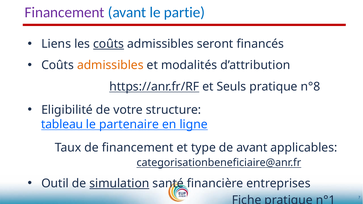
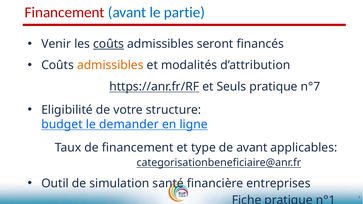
Financement colour: purple -> red (65, 13)
Liens: Liens -> Venir (56, 44)
n°8: n°8 -> n°7 (311, 87)
tableau: tableau -> budget (62, 124)
partenaire: partenaire -> demander (129, 124)
simulation underline: present -> none (119, 184)
